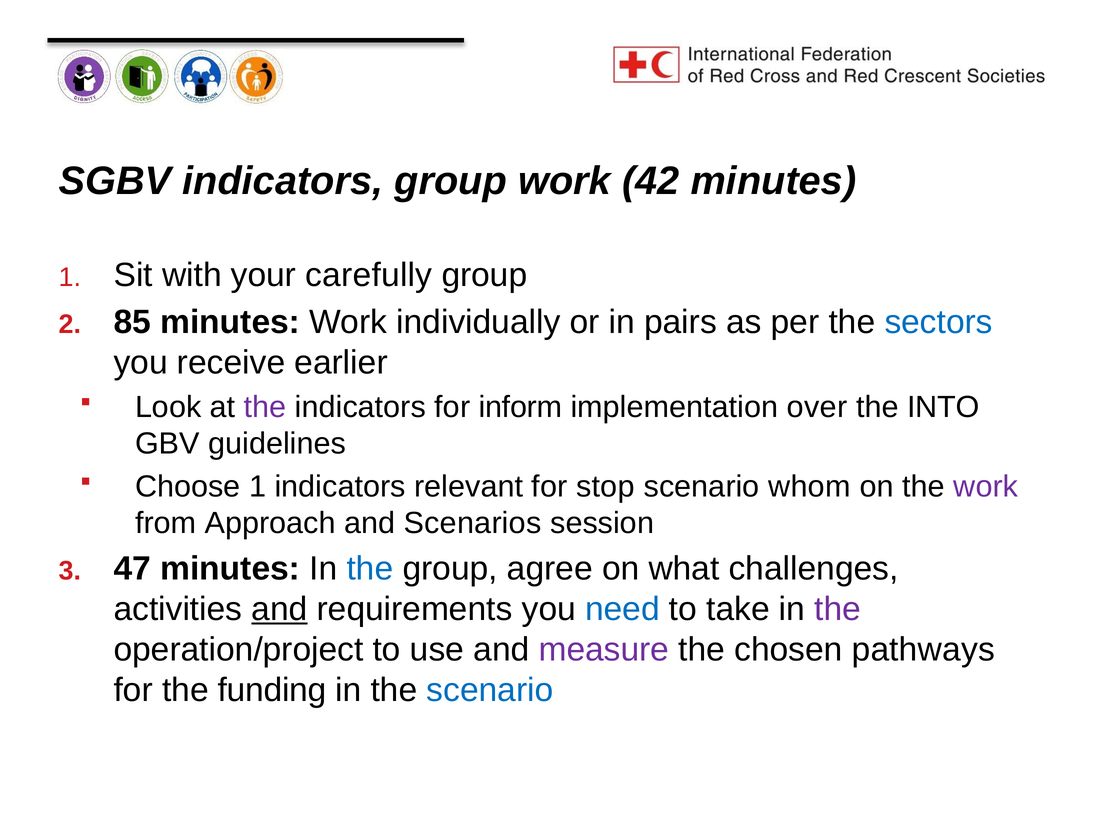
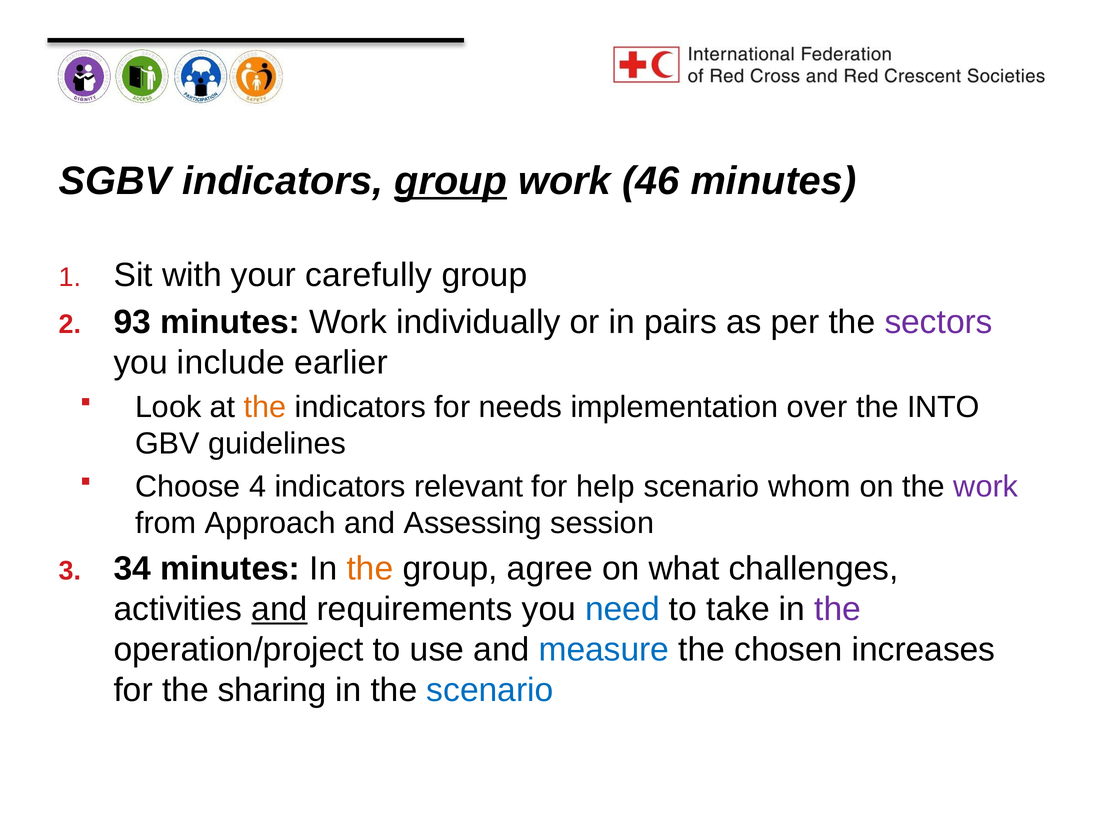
group underline: none -> present (451, 181)
42: 42 -> 46 (651, 181)
85: 85 -> 93 (132, 322)
sectors colour: blue -> purple (939, 322)
receive: receive -> include (231, 363)
the colour: purple -> orange (265, 407)
inform: inform -> needs (520, 407)
Choose 1: 1 -> 4 (258, 486)
stop: stop -> help (605, 486)
Scenarios: Scenarios -> Assessing (473, 523)
47: 47 -> 34 (132, 569)
the colour: blue -> orange (370, 569)
measure colour: purple -> blue (604, 649)
pathways: pathways -> increases (923, 649)
funding: funding -> sharing (272, 690)
